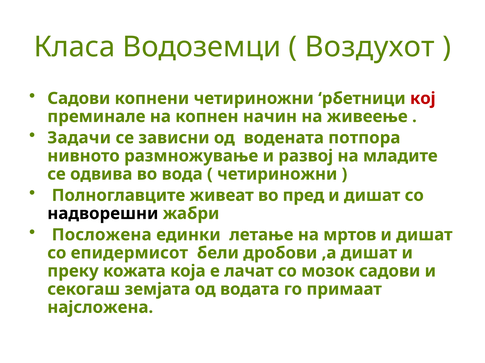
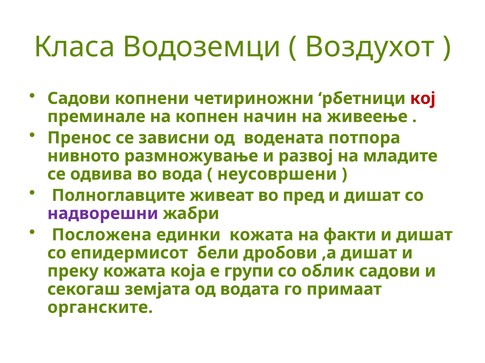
Задачи: Задачи -> Пренос (79, 138)
четириножни: четириножни -> неусовршени (277, 174)
надворешни colour: black -> purple (103, 214)
единки летање: летање -> кожата (261, 235)
мртов: мртов -> факти (350, 235)
лачат: лачат -> групи (249, 272)
мозок: мозок -> облик (328, 272)
најсложена: најсложена -> органските (100, 308)
